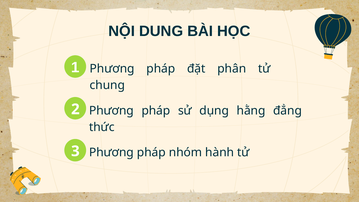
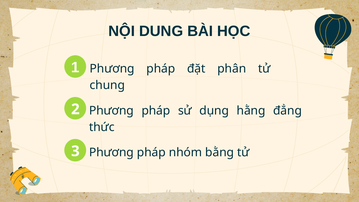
hành: hành -> bằng (220, 152)
